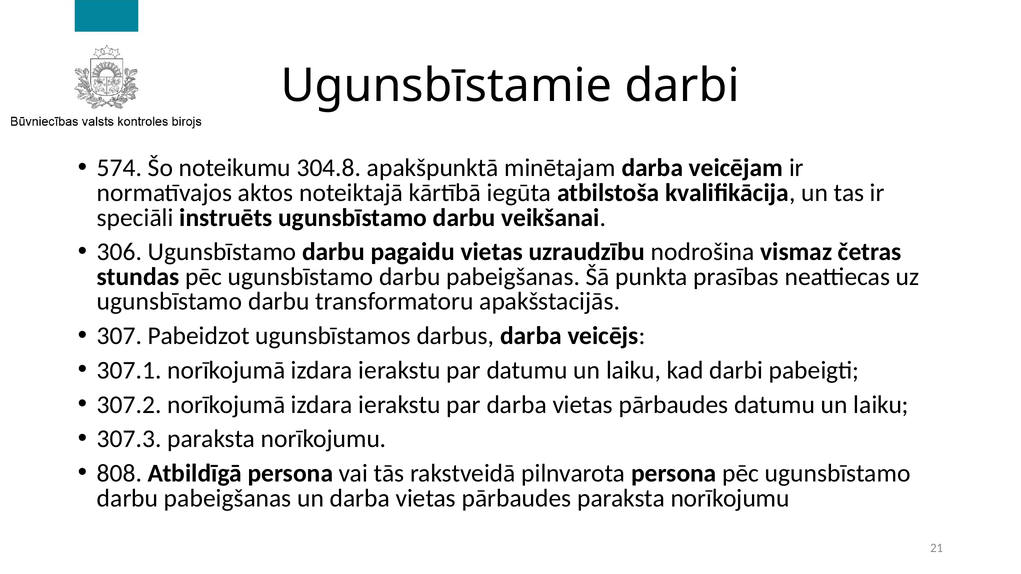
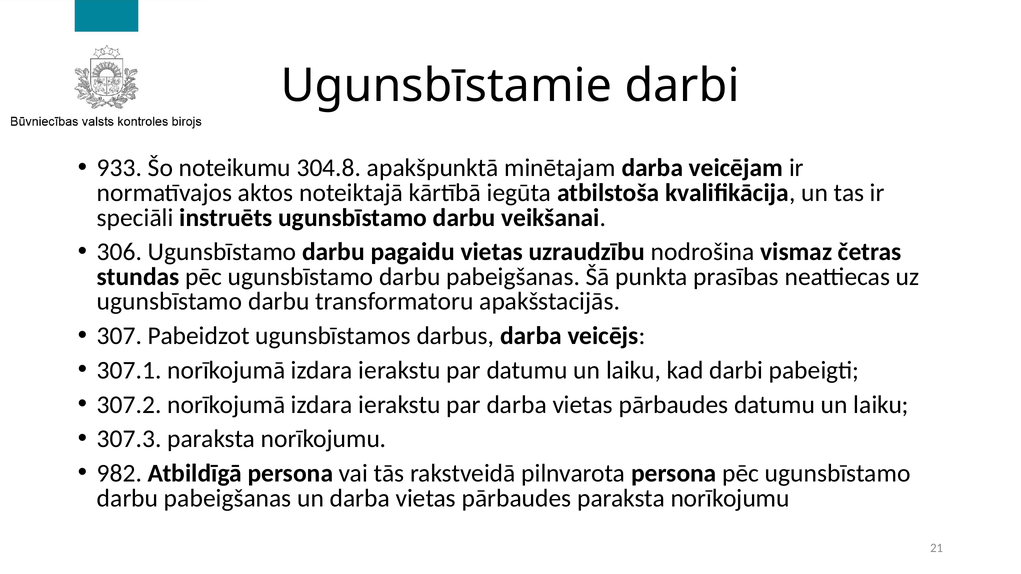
574: 574 -> 933 (120, 168)
808: 808 -> 982 (120, 474)
